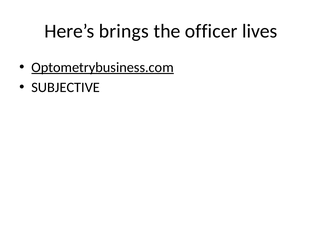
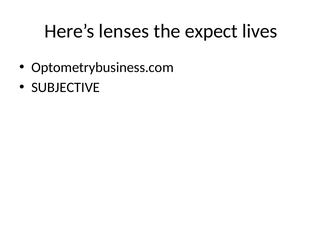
brings: brings -> lenses (124, 31)
officer: officer -> expect (211, 31)
Optometrybusiness.com underline: present -> none (103, 68)
